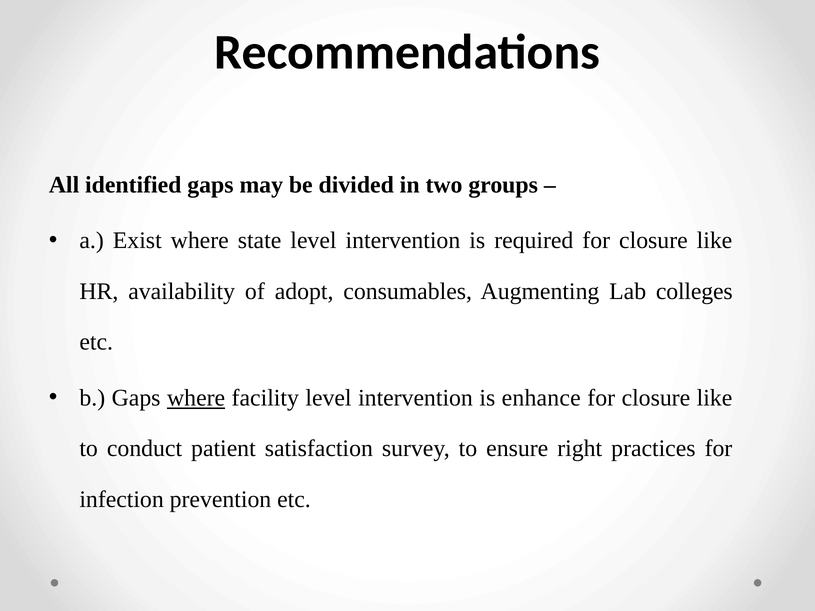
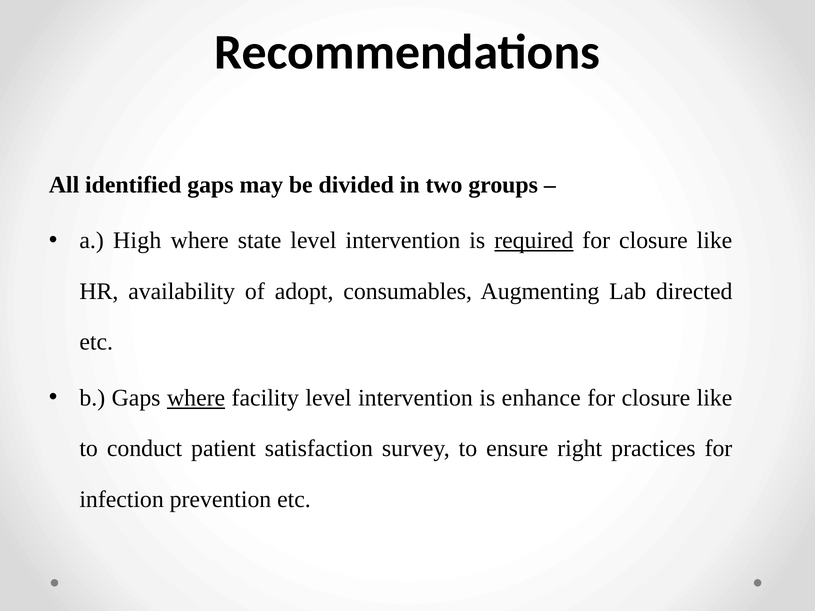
Exist: Exist -> High (137, 241)
required underline: none -> present (534, 241)
colleges: colleges -> directed (694, 291)
